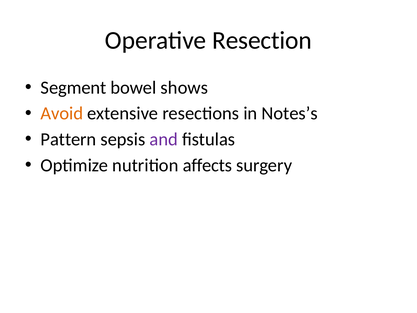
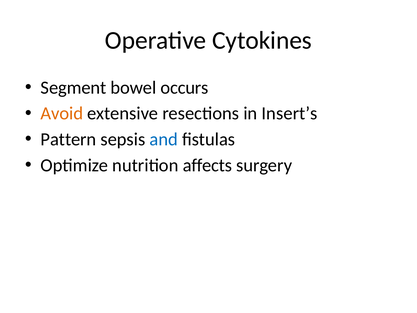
Resection: Resection -> Cytokines (262, 40)
shows: shows -> occurs (184, 87)
Notes’s: Notes’s -> Insert’s (290, 113)
and colour: purple -> blue (164, 139)
